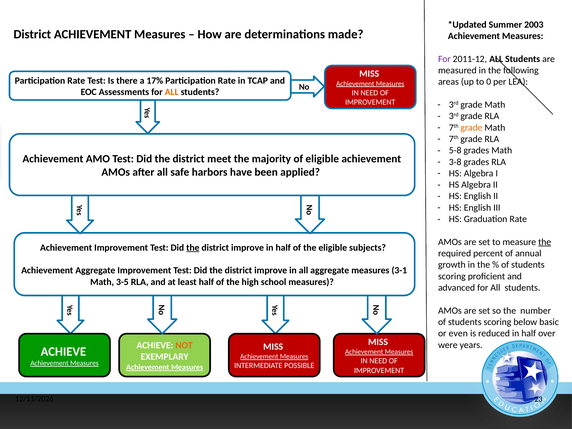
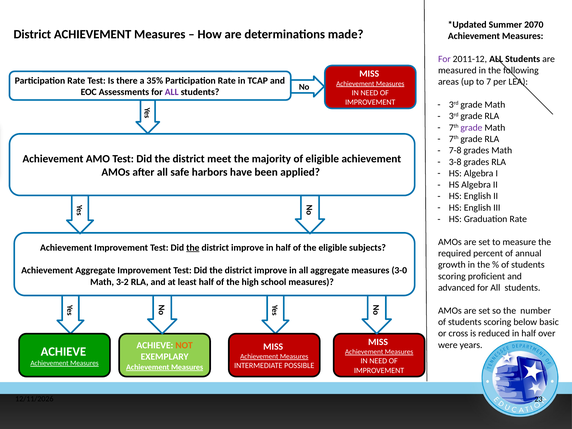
2003: 2003 -> 2070 (534, 25)
17%: 17% -> 35% (155, 81)
0: 0 -> 7 (489, 82)
ALL colour: orange -> purple (172, 92)
grade colour: orange -> purple (471, 128)
5-8: 5-8 -> 7-8 (455, 150)
the underline: present -> none (545, 242)
3-1: 3-1 -> 3-0 (399, 271)
3-5: 3-5 -> 3-2 (122, 282)
even: even -> cross (458, 333)
